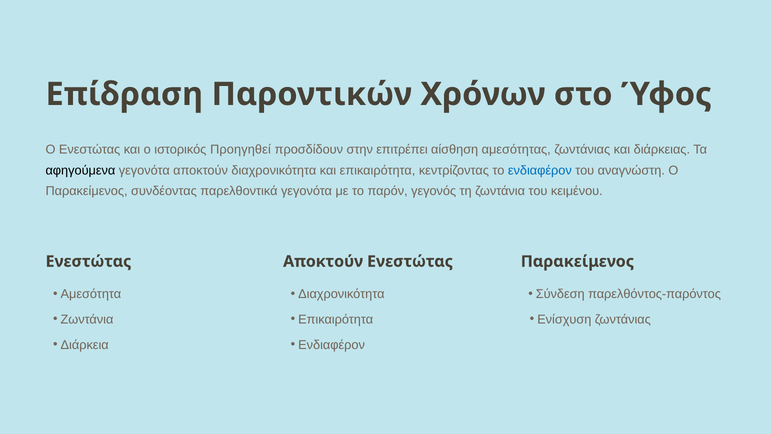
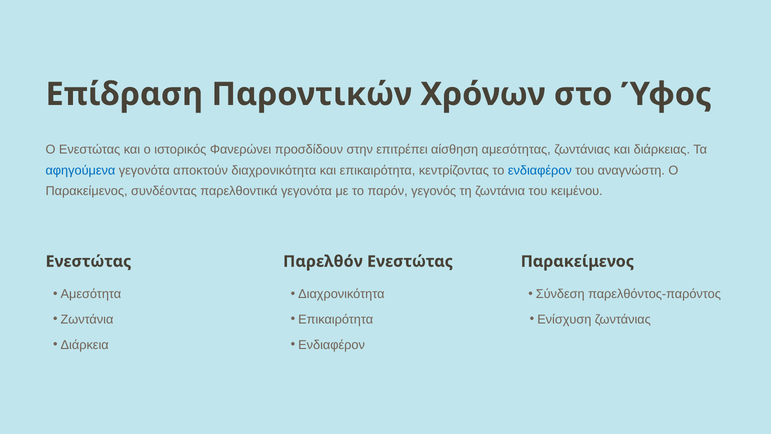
Προηγηθεί: Προηγηθεί -> Φανερώνει (241, 150)
αφηγούμενα colour: black -> blue (80, 170)
Αποκτούν: Αποκτούν -> Παρελθόν (323, 261)
